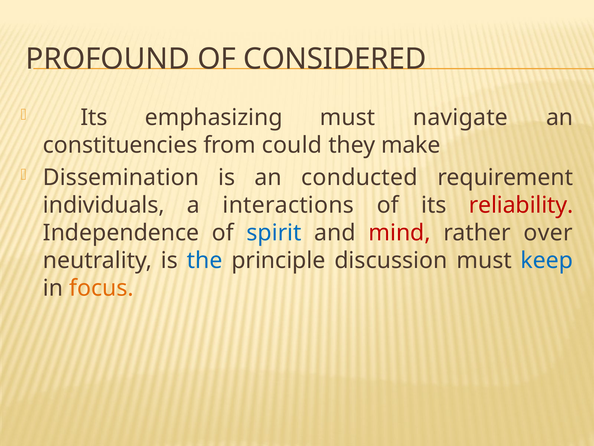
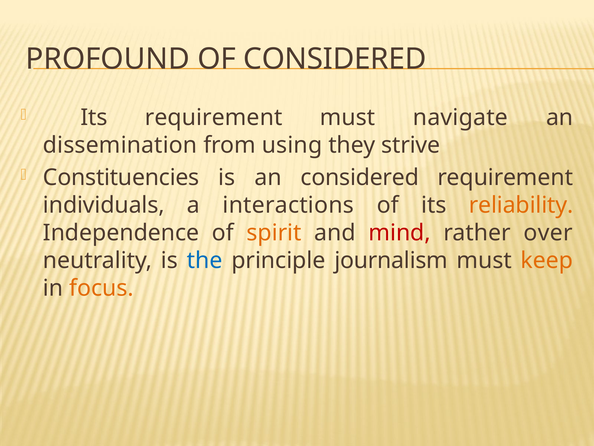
Its emphasizing: emphasizing -> requirement (214, 117)
constituencies: constituencies -> dissemination (120, 145)
could: could -> using (292, 145)
make: make -> strive (411, 145)
Dissemination: Dissemination -> Constituencies (121, 177)
an conducted: conducted -> considered (360, 177)
reliability colour: red -> orange (521, 205)
spirit colour: blue -> orange (274, 233)
discussion: discussion -> journalism (391, 260)
keep colour: blue -> orange (547, 260)
